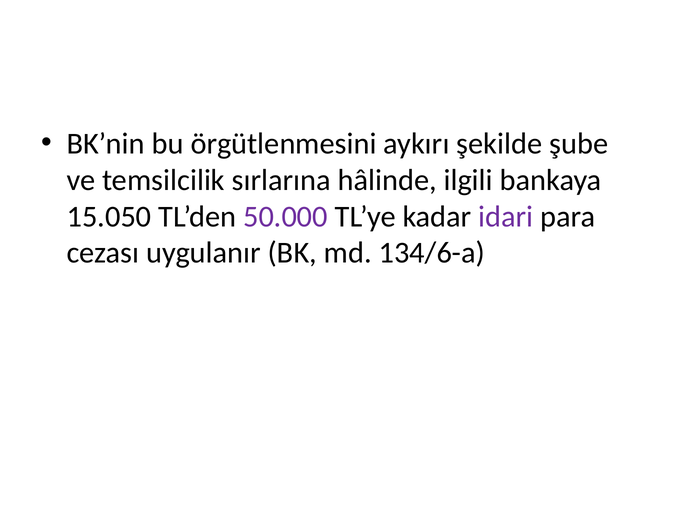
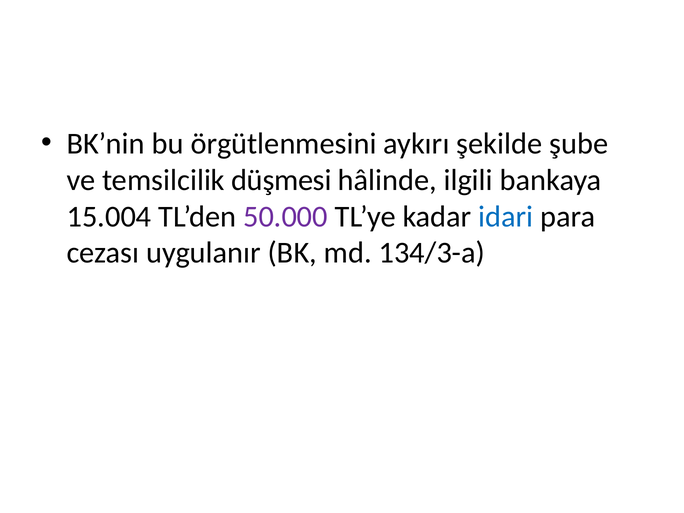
sırlarına: sırlarına -> düşmesi (281, 180)
15.050: 15.050 -> 15.004 (109, 216)
idari colour: purple -> blue (506, 216)
134/6-a: 134/6-a -> 134/3-a (432, 253)
